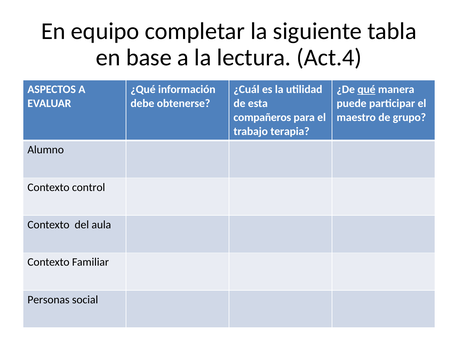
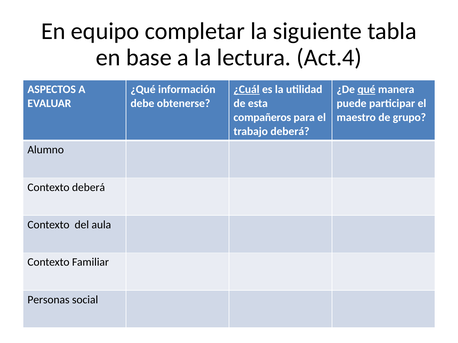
¿Cuál underline: none -> present (247, 90)
trabajo terapia: terapia -> deberá (290, 131)
Contexto control: control -> deberá (89, 188)
